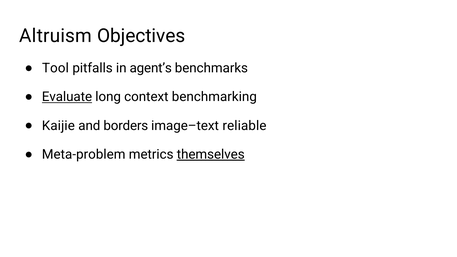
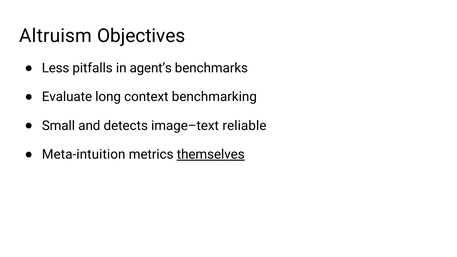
Tool: Tool -> Less (56, 68)
Evaluate underline: present -> none (67, 97)
Kaijie: Kaijie -> Small (58, 126)
borders: borders -> detects (126, 126)
Meta-problem: Meta-problem -> Meta-intuition (84, 155)
